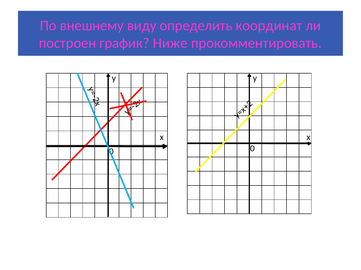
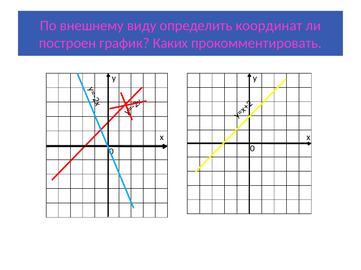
Ниже: Ниже -> Каких (170, 43)
